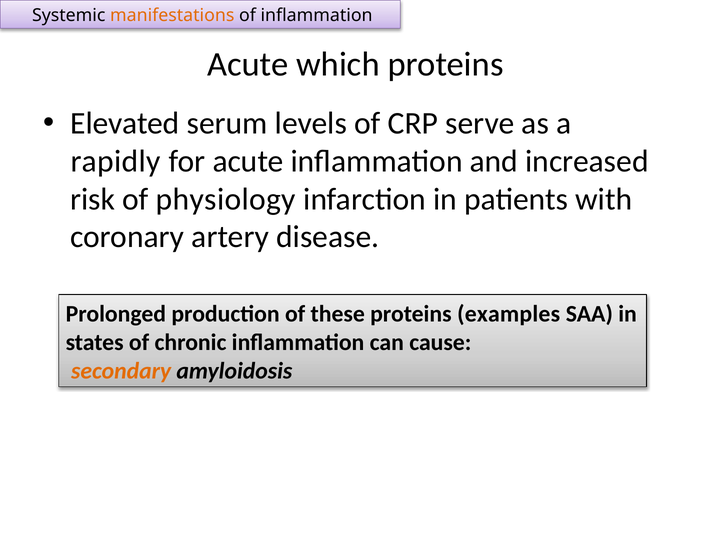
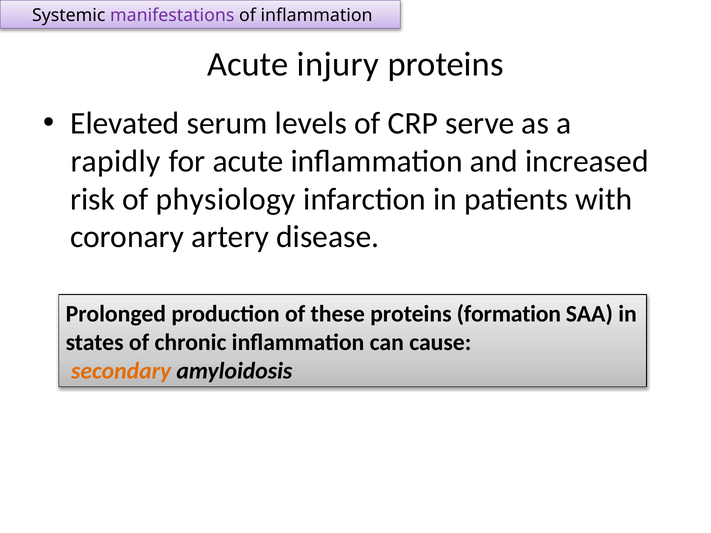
manifestations colour: orange -> purple (172, 15)
which: which -> injury (338, 64)
examples: examples -> formation (509, 314)
